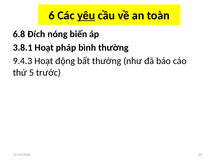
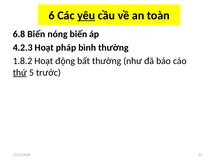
6.8 Đích: Đích -> Biến (36, 34)
3.8.1: 3.8.1 -> 4.2.3 (23, 47)
9.4.3: 9.4.3 -> 1.8.2 (23, 61)
thứ underline: none -> present (20, 72)
